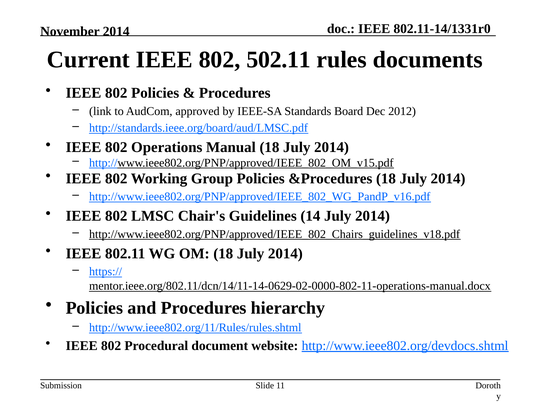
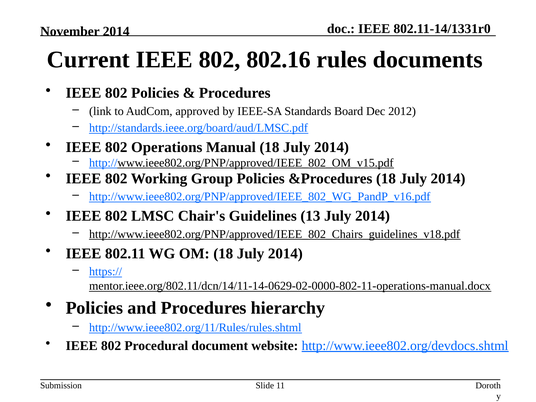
502.11: 502.11 -> 802.16 (279, 60)
14: 14 -> 13 (310, 216)
